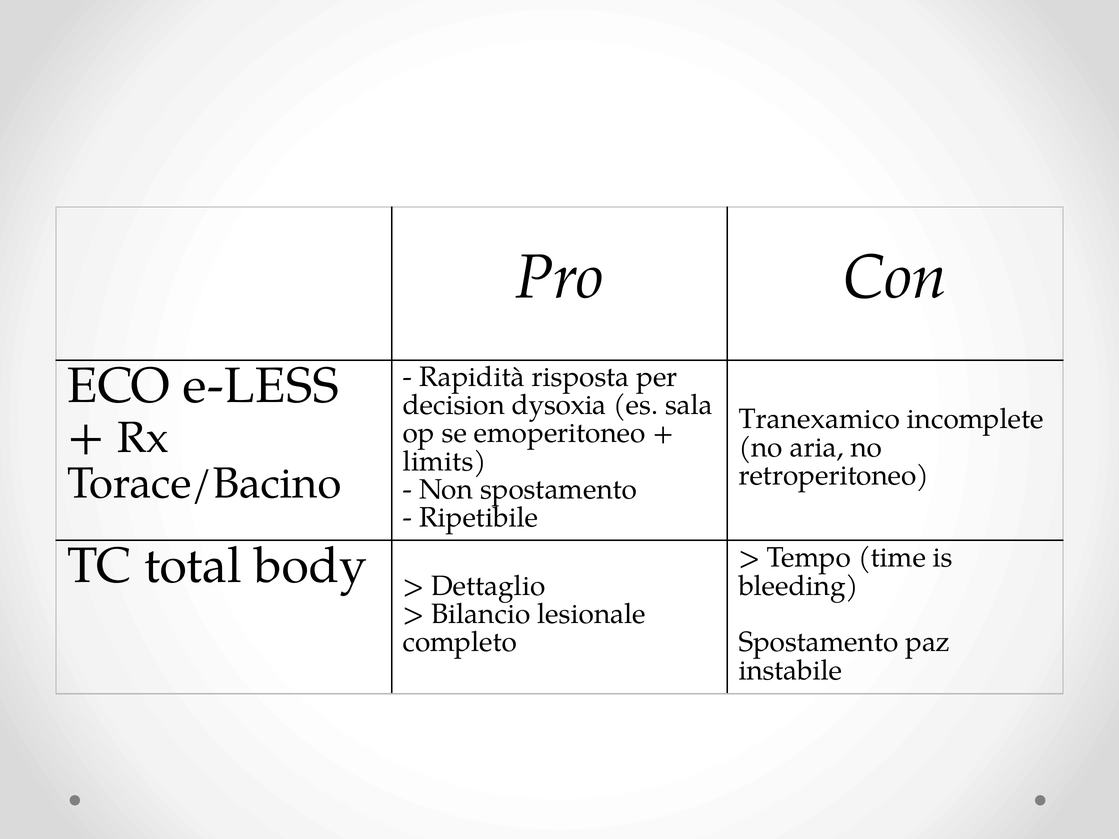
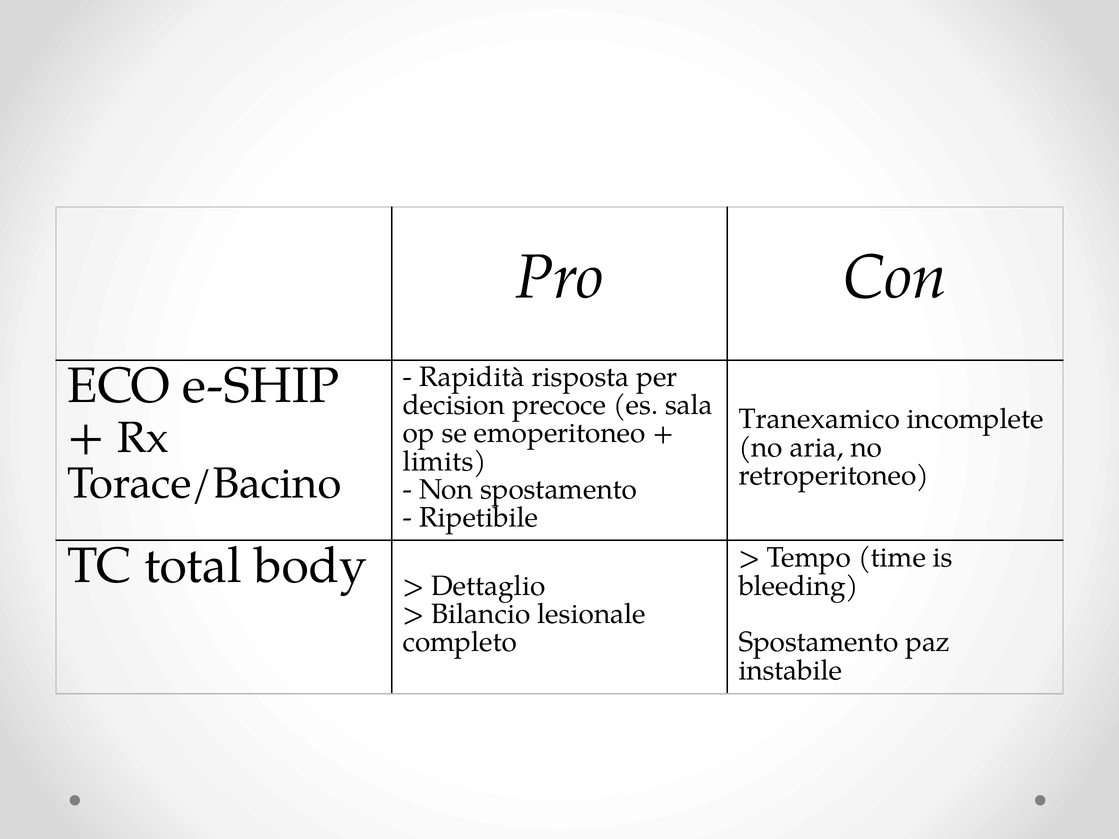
e-LESS: e-LESS -> e-SHIP (261, 386)
dysoxia: dysoxia -> precoce (559, 405)
